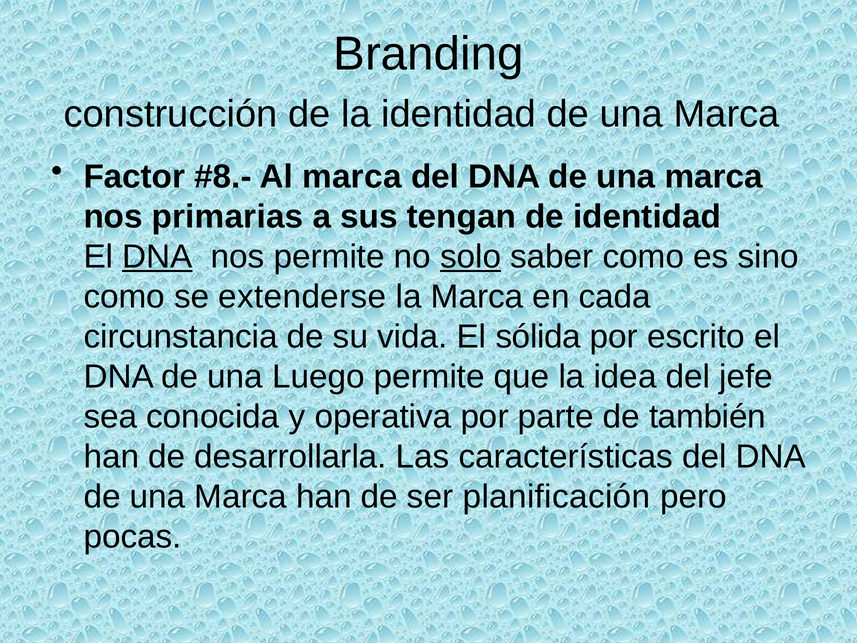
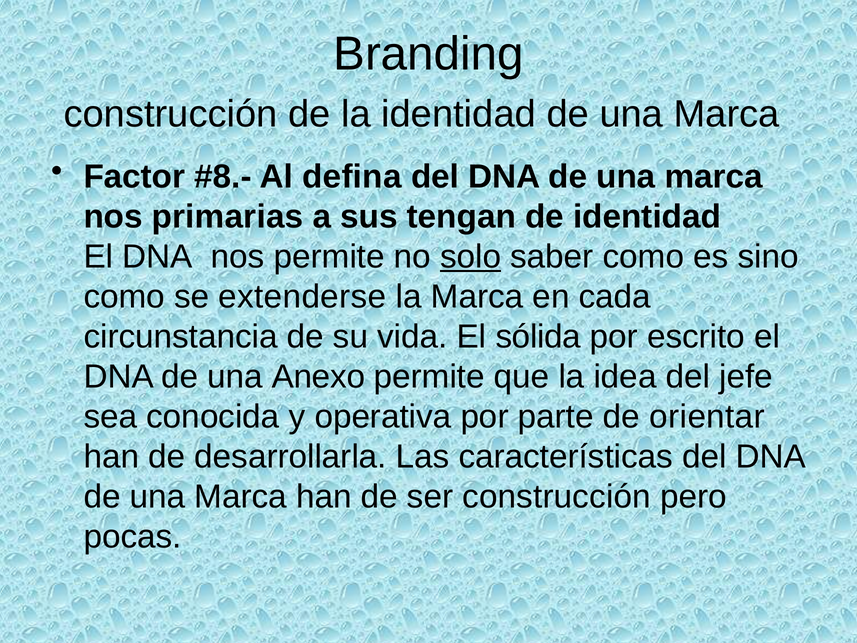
Al marca: marca -> defina (352, 177)
DNA underline: present -> none (157, 257)
Luego: Luego -> Anexo (318, 377)
también: también -> orientar (707, 417)
ser planificación: planificación -> construcción (557, 497)
